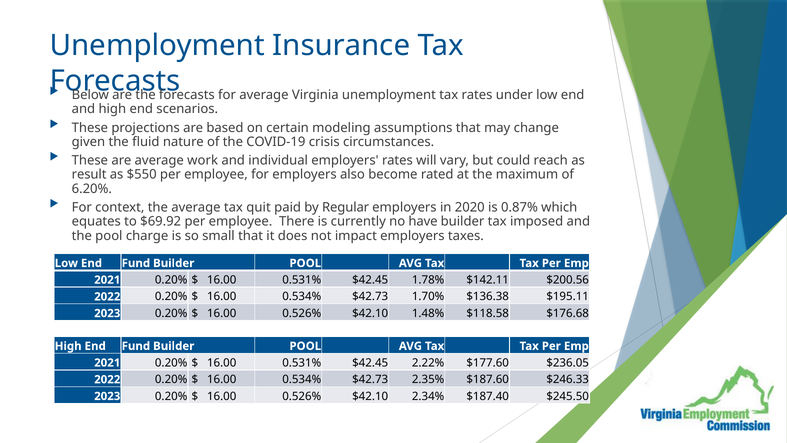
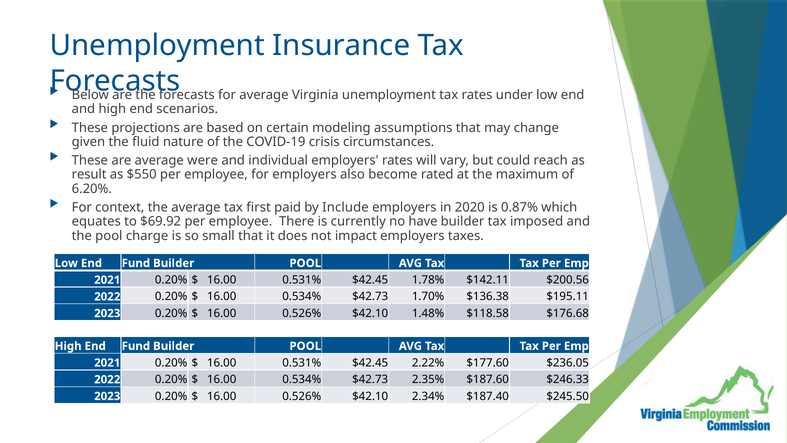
work: work -> were (203, 160)
quit: quit -> first (259, 207)
Regular: Regular -> Include (345, 207)
